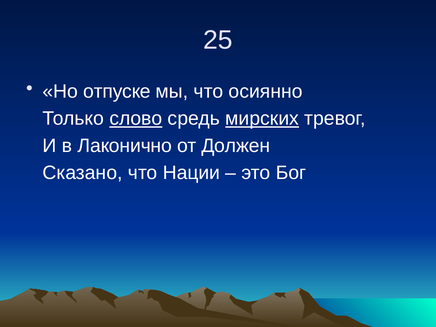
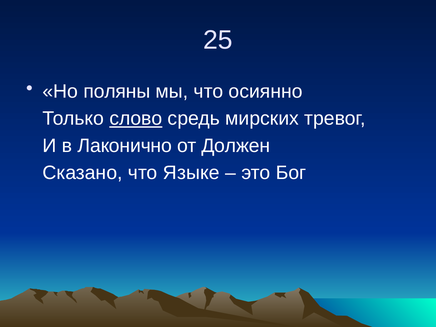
отпуске: отпуске -> поляны (117, 91)
мирских underline: present -> none (262, 119)
Нации: Нации -> Языке (191, 173)
